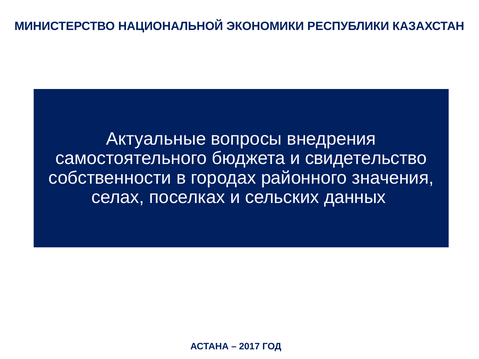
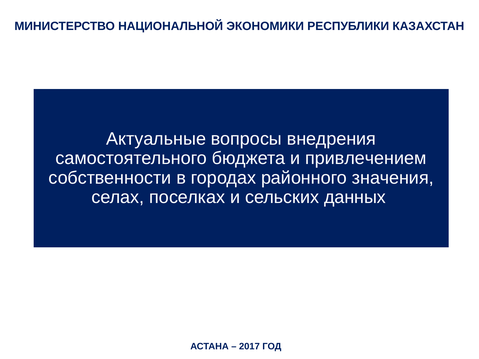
свидетельство: свидетельство -> привлечением (366, 158)
